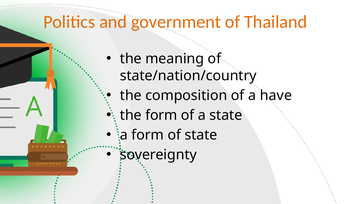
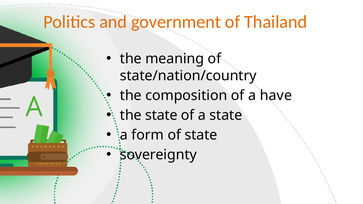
the form: form -> state (161, 115)
